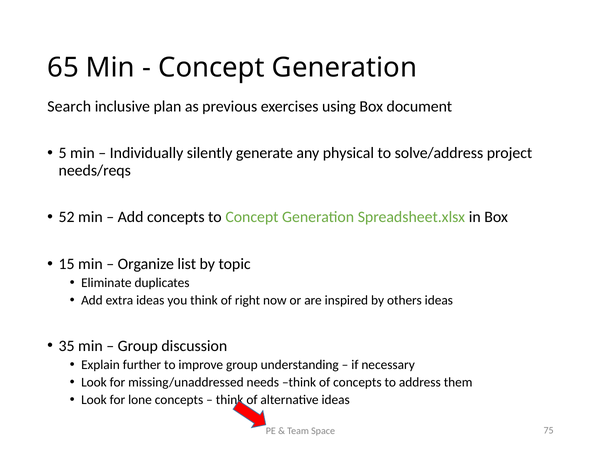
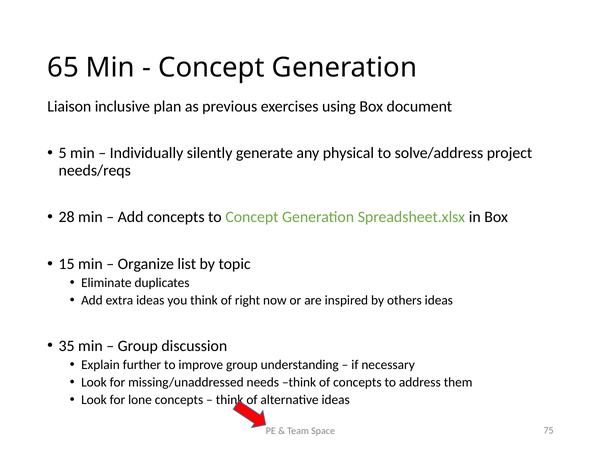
Search: Search -> Liaison (69, 106)
52: 52 -> 28 (67, 217)
